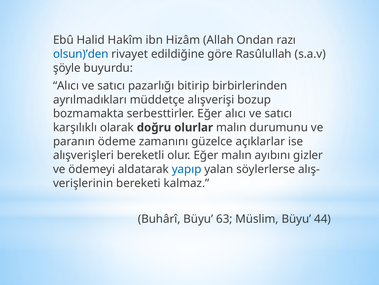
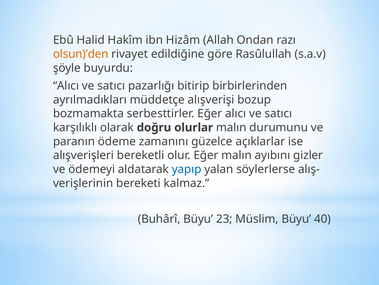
olsun)’den colour: blue -> orange (81, 54)
63: 63 -> 23 (224, 218)
44: 44 -> 40 (323, 218)
